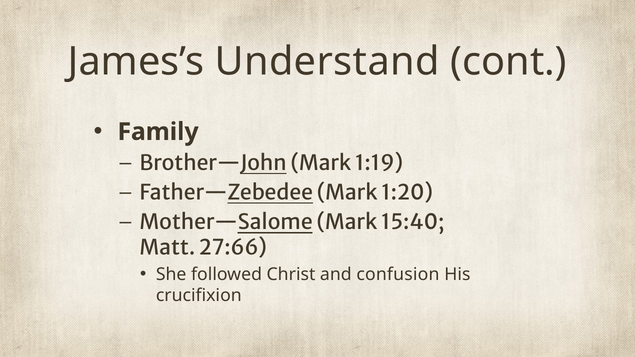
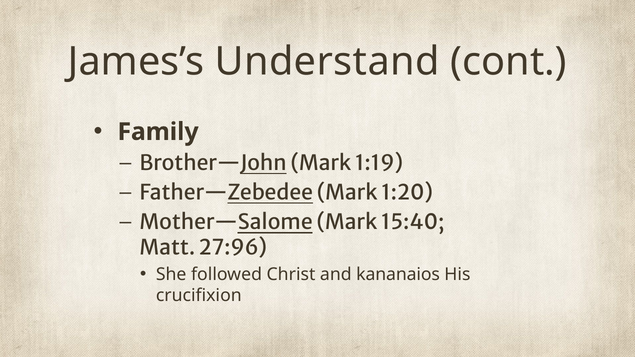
27:66: 27:66 -> 27:96 (233, 248)
confusion: confusion -> kananaios (398, 275)
